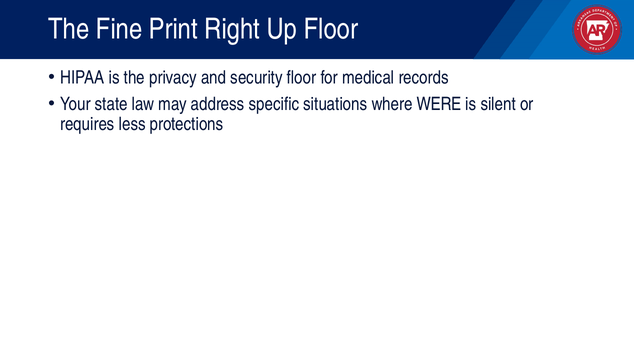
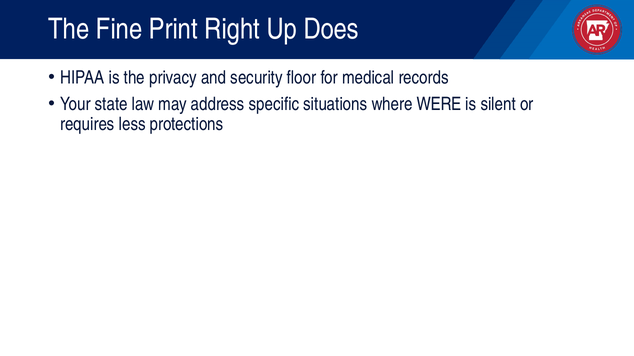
Up Floor: Floor -> Does (331, 29)
